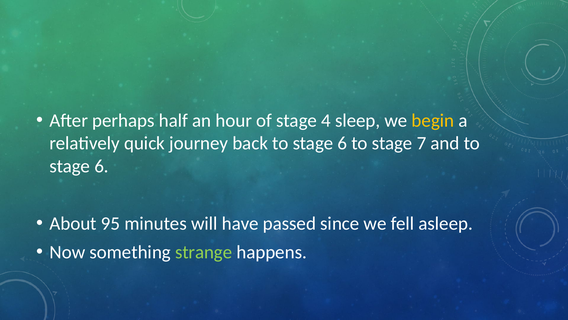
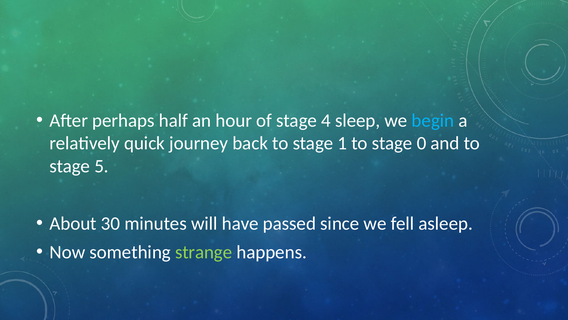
begin colour: yellow -> light blue (433, 120)
back to stage 6: 6 -> 1 (342, 143)
7: 7 -> 0 (421, 143)
6: 6 -> 5 (102, 166)
95: 95 -> 30 (111, 223)
